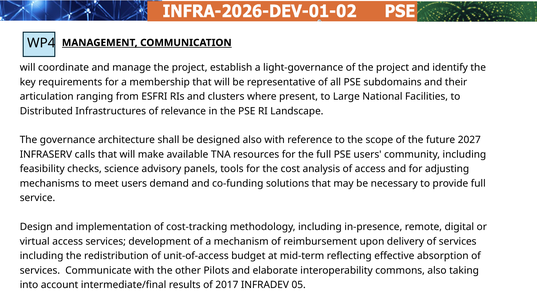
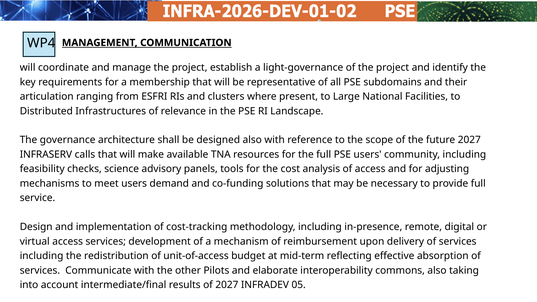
of 2017: 2017 -> 2027 (227, 285)
